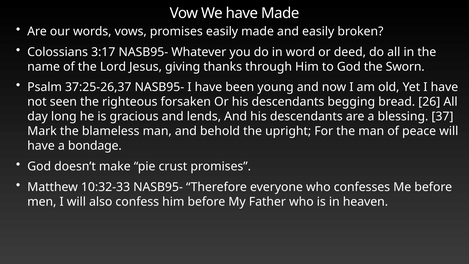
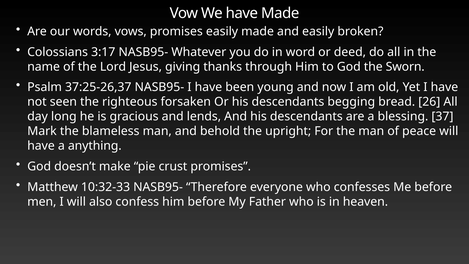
bondage: bondage -> anything (95, 146)
